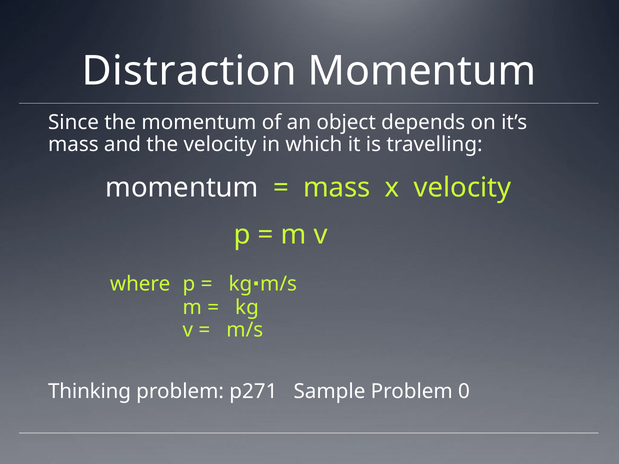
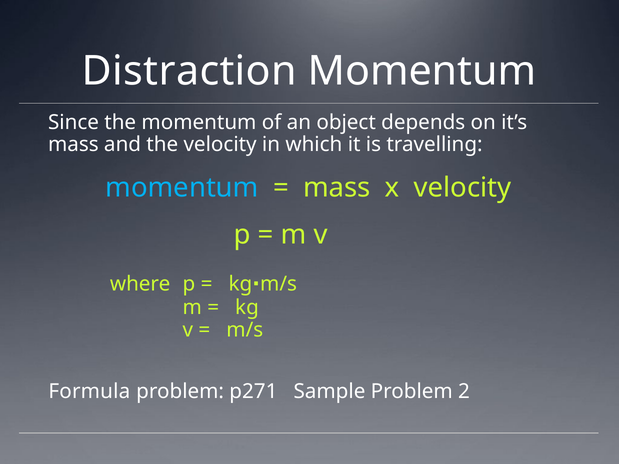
momentum colour: white -> light blue (182, 188)
Thinking: Thinking -> Formula (89, 392)
0: 0 -> 2 (464, 392)
